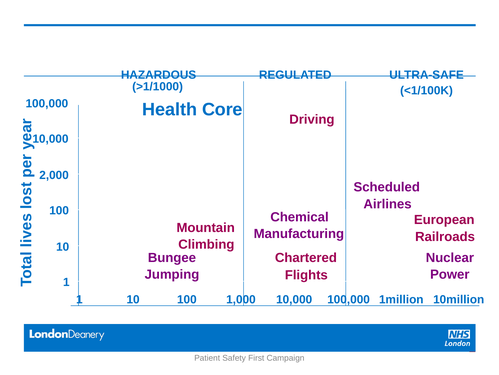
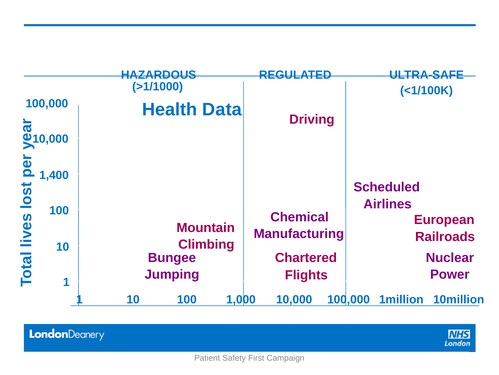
Core: Core -> Data (222, 109)
2,000: 2,000 -> 1,400 (54, 175)
